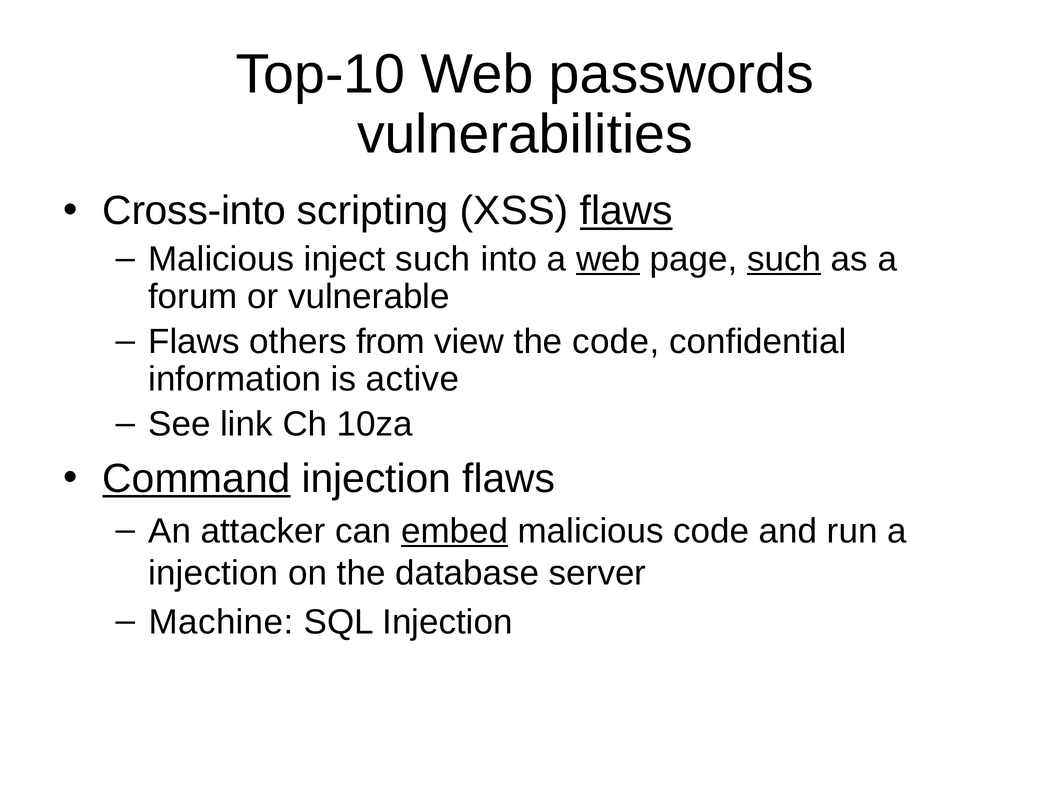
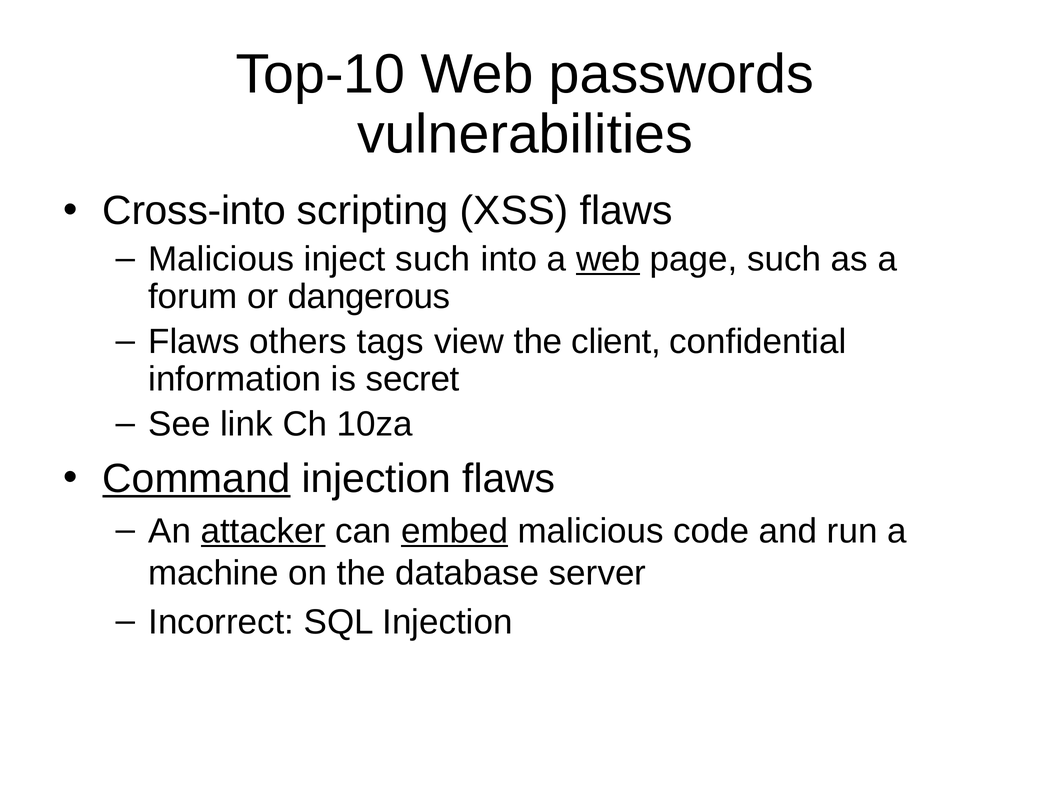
flaws underline: present -> none (626, 211)
such underline: present -> none (784, 259)
vulnerable: vulnerable -> dangerous (369, 297)
from: from -> tags (390, 341)
the code: code -> client (616, 341)
active: active -> secret (413, 379)
attacker underline: none -> present (263, 531)
injection: injection -> machine (214, 573)
Machine: Machine -> Incorrect (221, 622)
